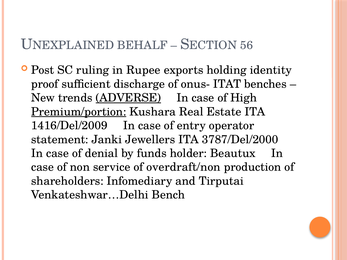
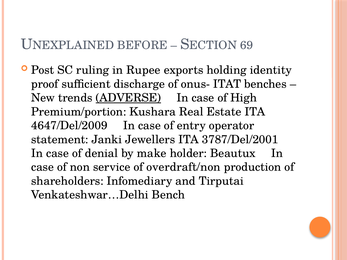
BEHALF: BEHALF -> BEFORE (142, 45)
56: 56 -> 69 (247, 45)
Premium/portion underline: present -> none (79, 112)
1416/Del/2009: 1416/Del/2009 -> 4647/Del/2009 (69, 126)
3787/Del/2000: 3787/Del/2000 -> 3787/Del/2001 (240, 140)
funds: funds -> make (152, 153)
